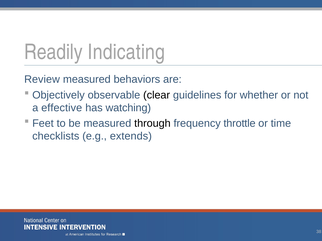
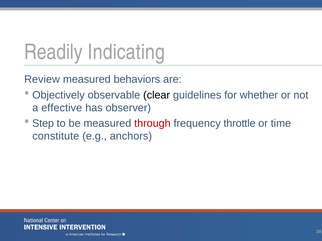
watching: watching -> observer (128, 108)
Feet: Feet -> Step (43, 124)
through colour: black -> red (152, 124)
checklists: checklists -> constitute (56, 136)
extends: extends -> anchors (131, 136)
